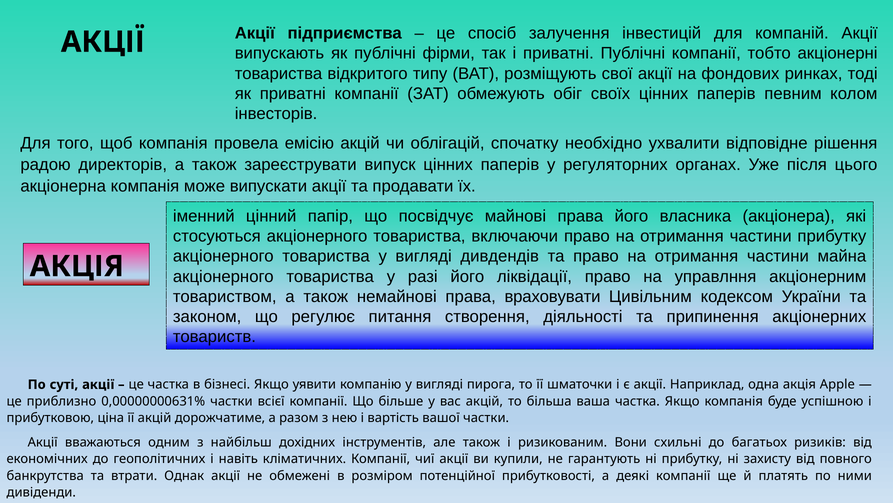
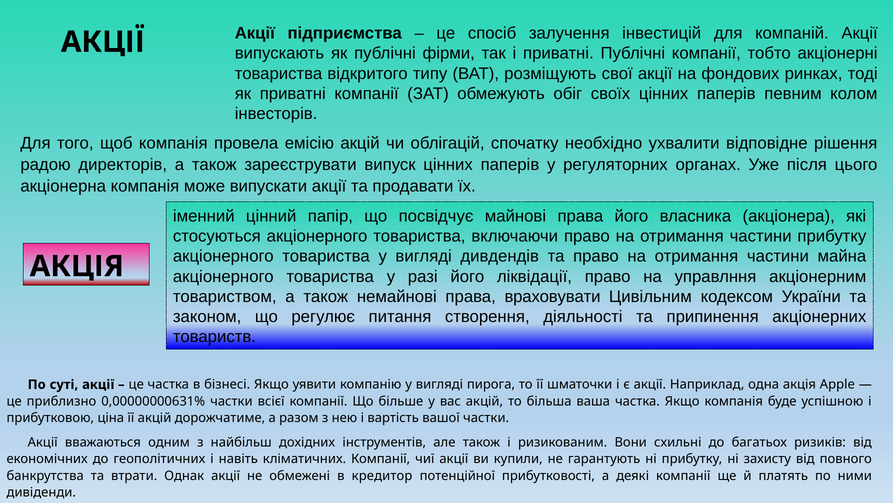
розміром: розміром -> кредитор (382, 475)
